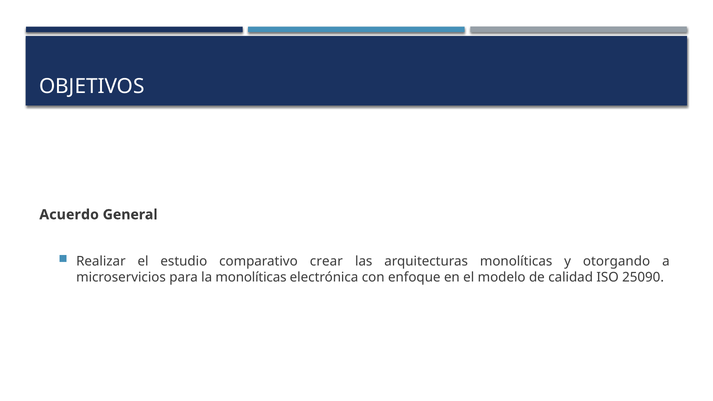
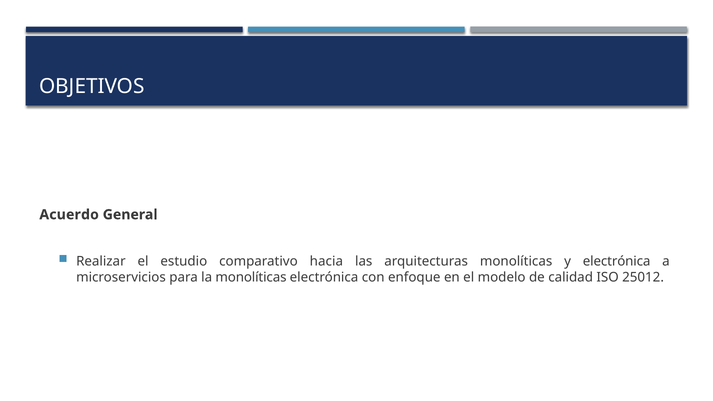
crear: crear -> hacia (326, 261)
y otorgando: otorgando -> electrónica (617, 261)
25090: 25090 -> 25012 (643, 277)
